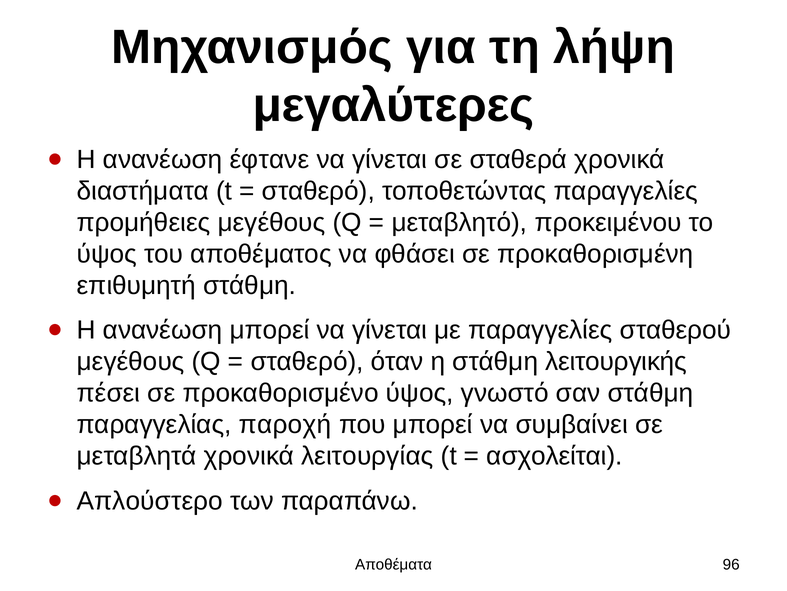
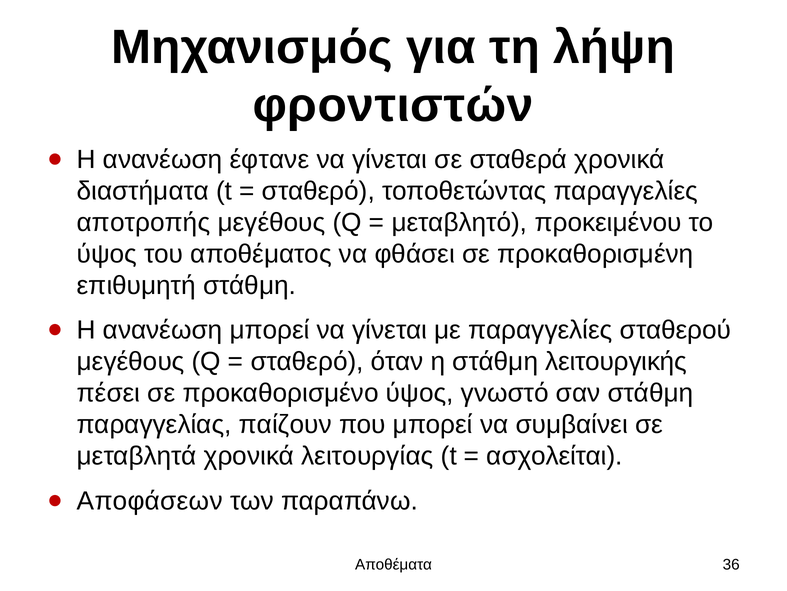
μεγαλύτερες: μεγαλύτερες -> φροντιστών (393, 105)
προμήθειες: προμήθειες -> αποτροπής (143, 222)
παροχή: παροχή -> παίζουν (285, 424)
Απλούστερο: Απλούστερο -> Αποφάσεων (150, 500)
96: 96 -> 36 (731, 564)
